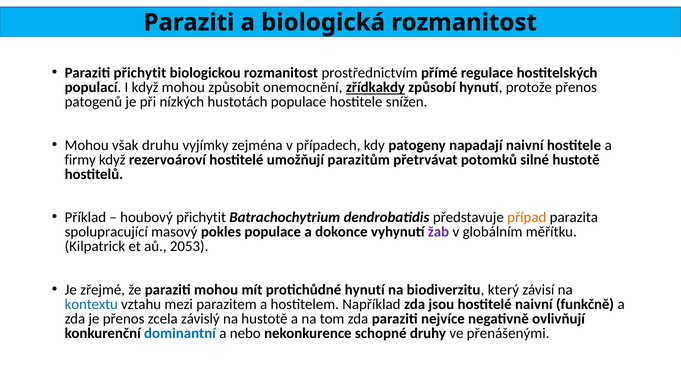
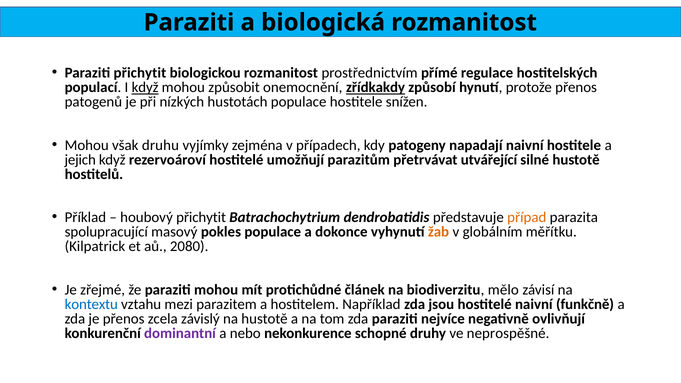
když underline: none -> present (145, 87)
firmy: firmy -> jejich (80, 160)
potomků: potomků -> utvářející (489, 160)
žab colour: purple -> orange (438, 232)
2053: 2053 -> 2080 (189, 246)
protichůdné hynutí: hynutí -> článek (365, 290)
který: který -> mělo (503, 290)
dominantní colour: blue -> purple (180, 333)
přenášenými: přenášenými -> neprospěšné (508, 333)
